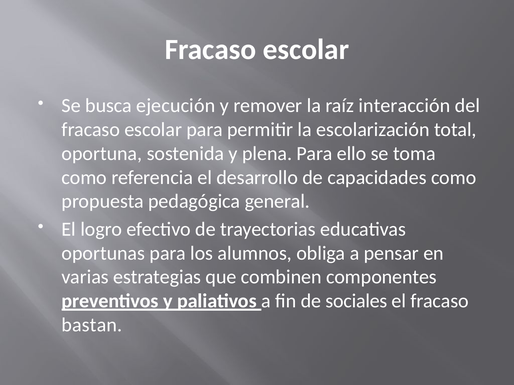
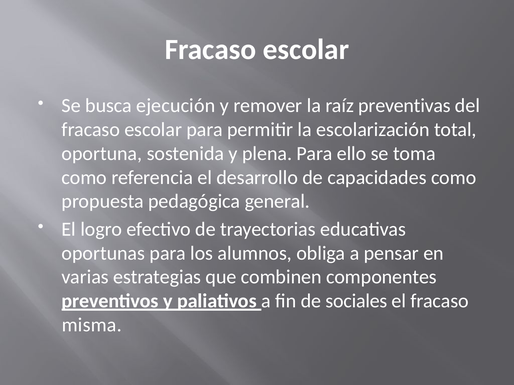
interacción: interacción -> preventivas (405, 106)
bastan: bastan -> misma (92, 325)
